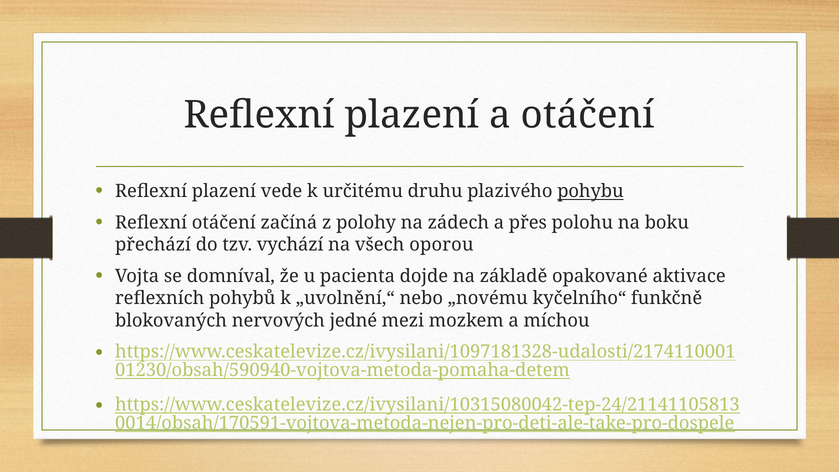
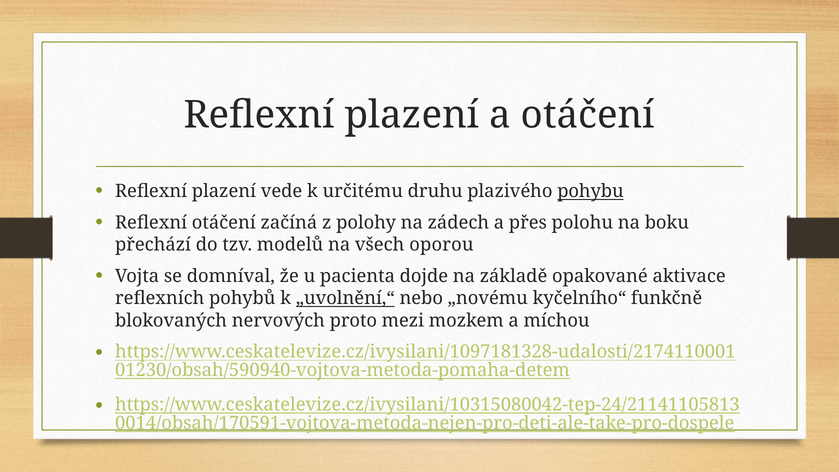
vychází: vychází -> modelů (290, 245)
„uvolnění,“ underline: none -> present (345, 298)
jedné: jedné -> proto (353, 320)
